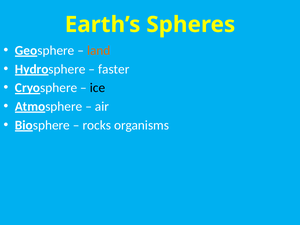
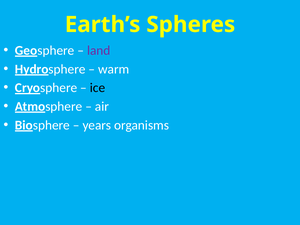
land colour: orange -> purple (99, 50)
faster: faster -> warm (114, 69)
rocks: rocks -> years (97, 125)
